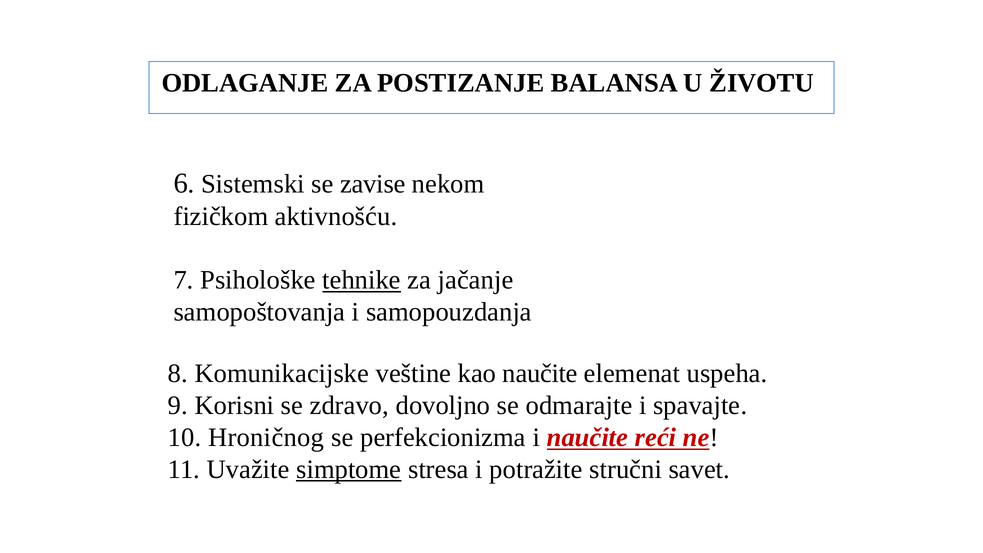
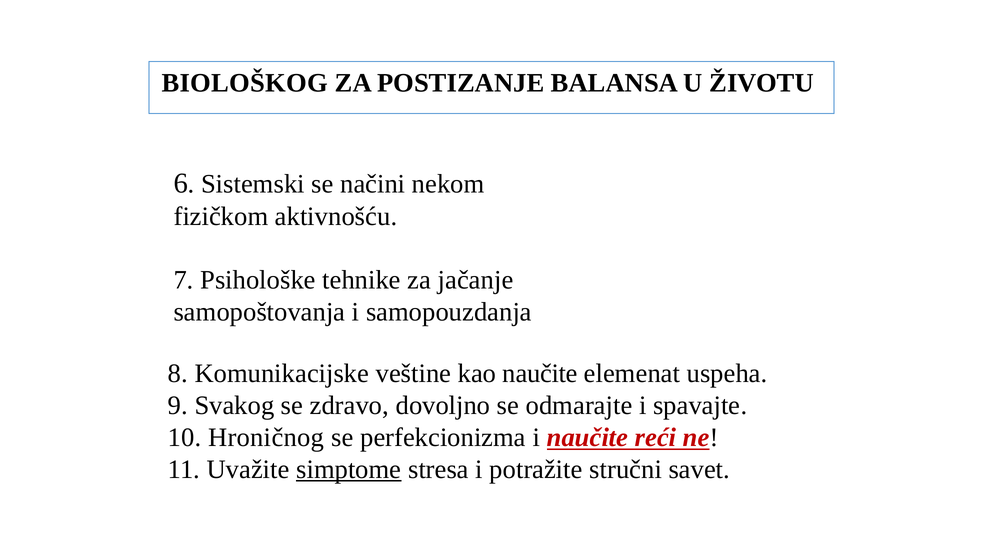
ODLAGANJE: ODLAGANJE -> BIOLOŠKOG (245, 83)
zavise: zavise -> načini (373, 184)
tehnike underline: present -> none (362, 280)
Korisni: Korisni -> Svakog (234, 405)
